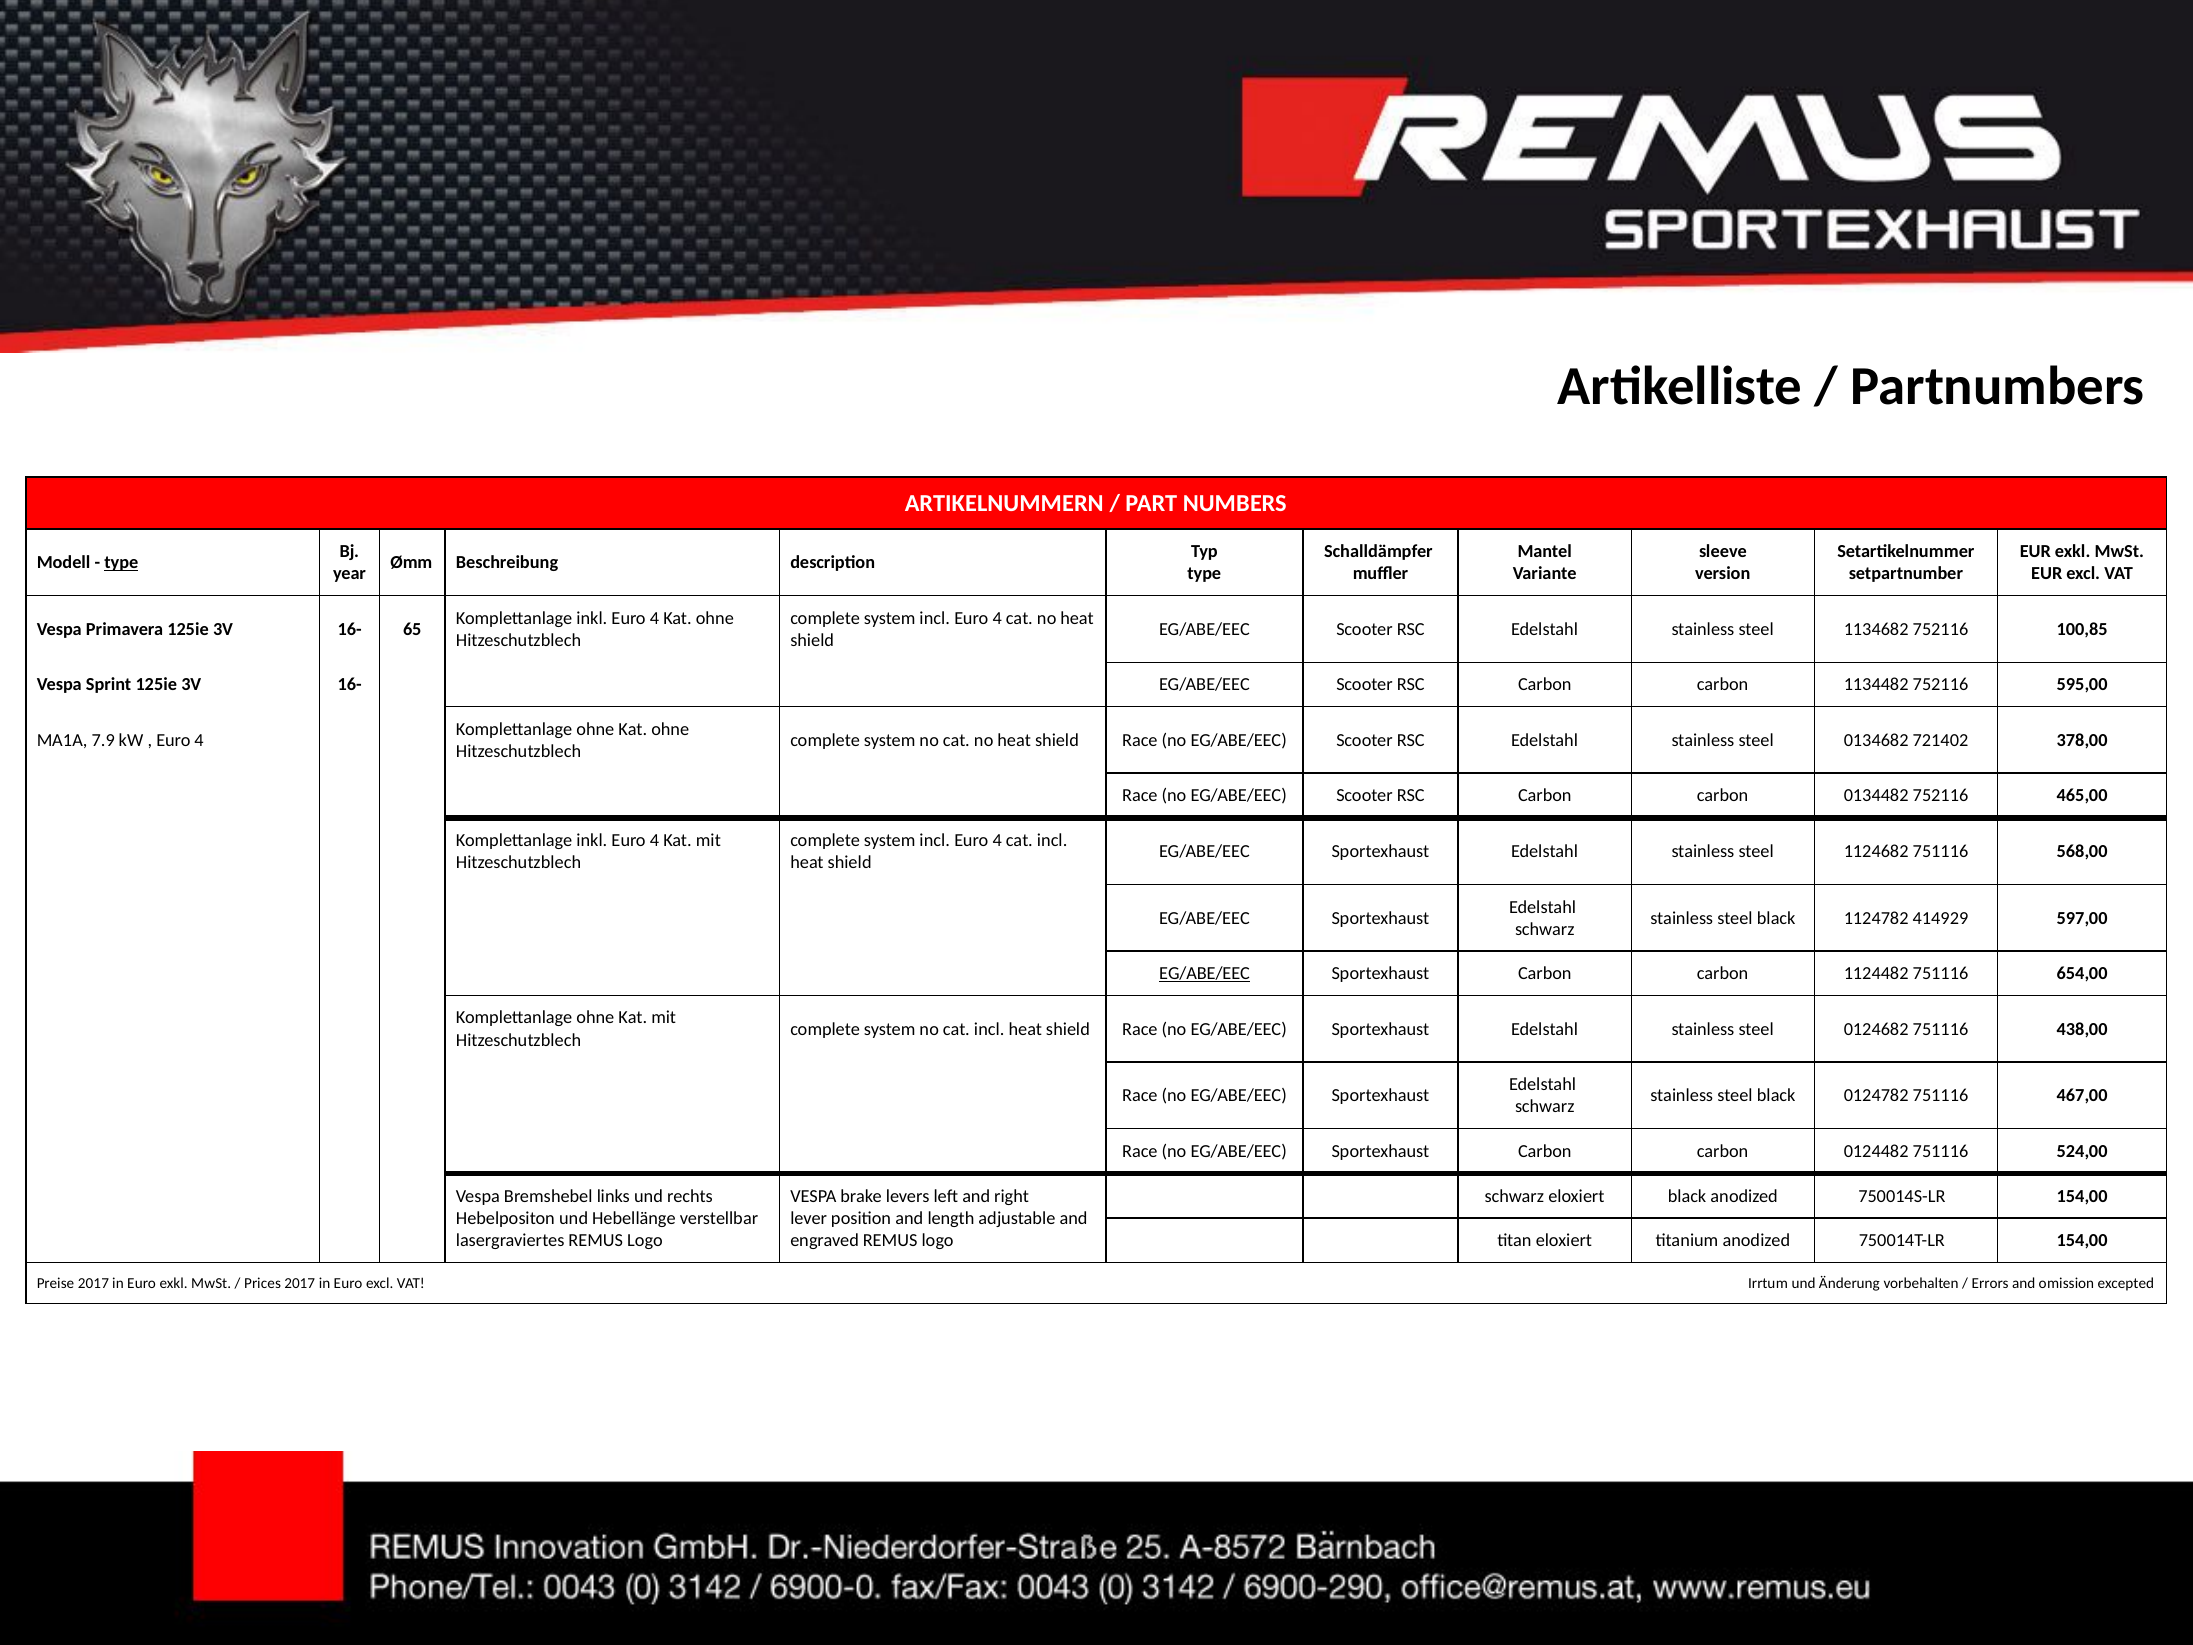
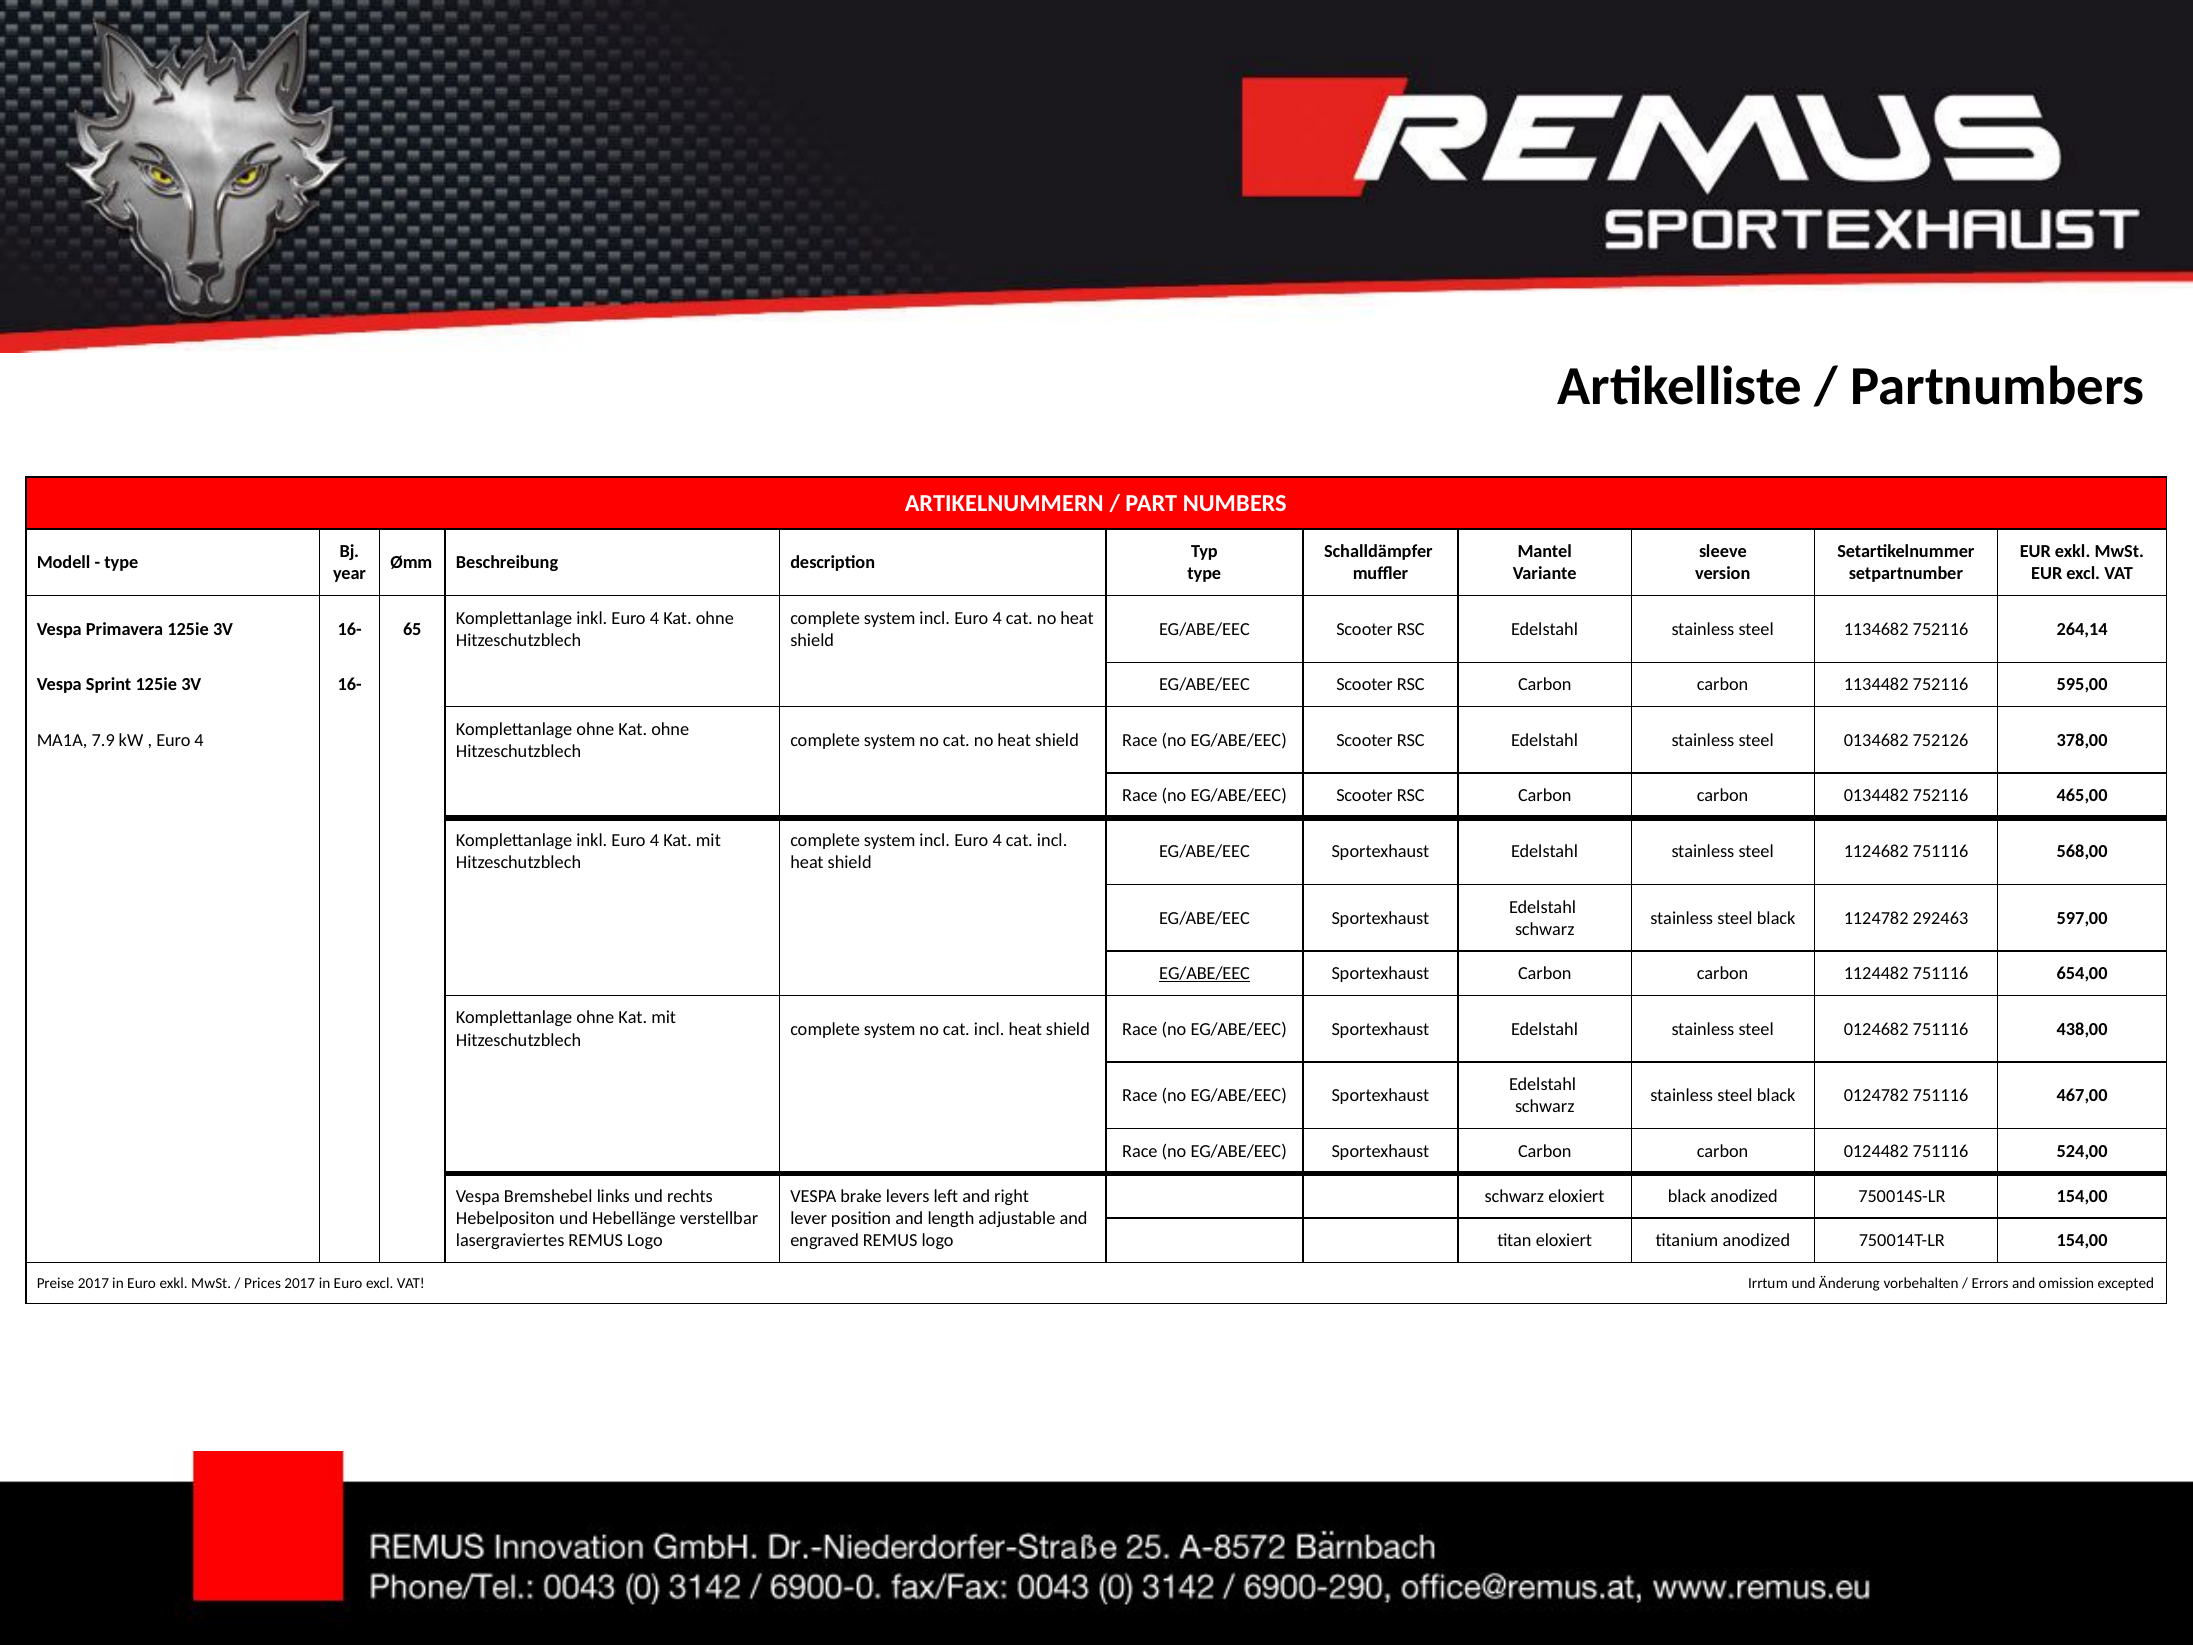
type underline: present -> none (121, 563)
100,85: 100,85 -> 264,14 (2082, 629)
721402: 721402 -> 752126 (1940, 740)
414929: 414929 -> 292463 (1940, 918)
